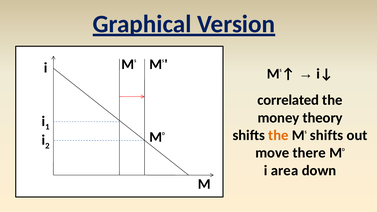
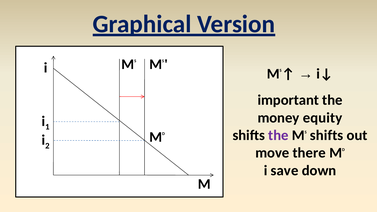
correlated: correlated -> important (288, 100)
theory: theory -> equity (322, 118)
the colour: orange -> purple (278, 135)
area: area -> save (285, 171)
